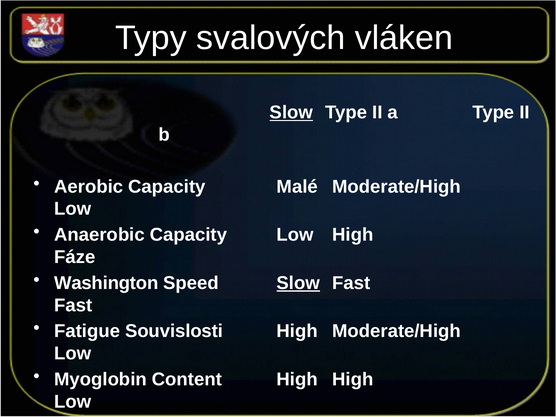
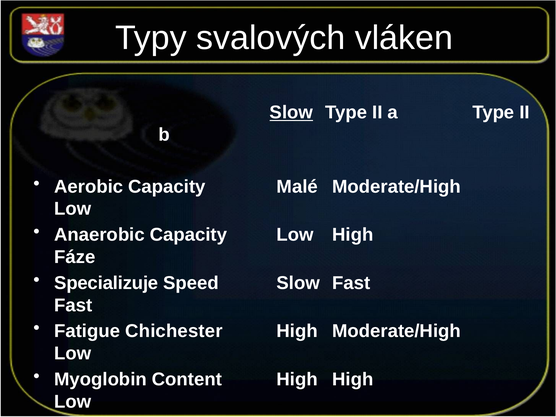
Washington: Washington -> Specializuje (106, 283)
Slow underline: present -> none (298, 283)
Souvislosti: Souvislosti -> Chichester (174, 331)
